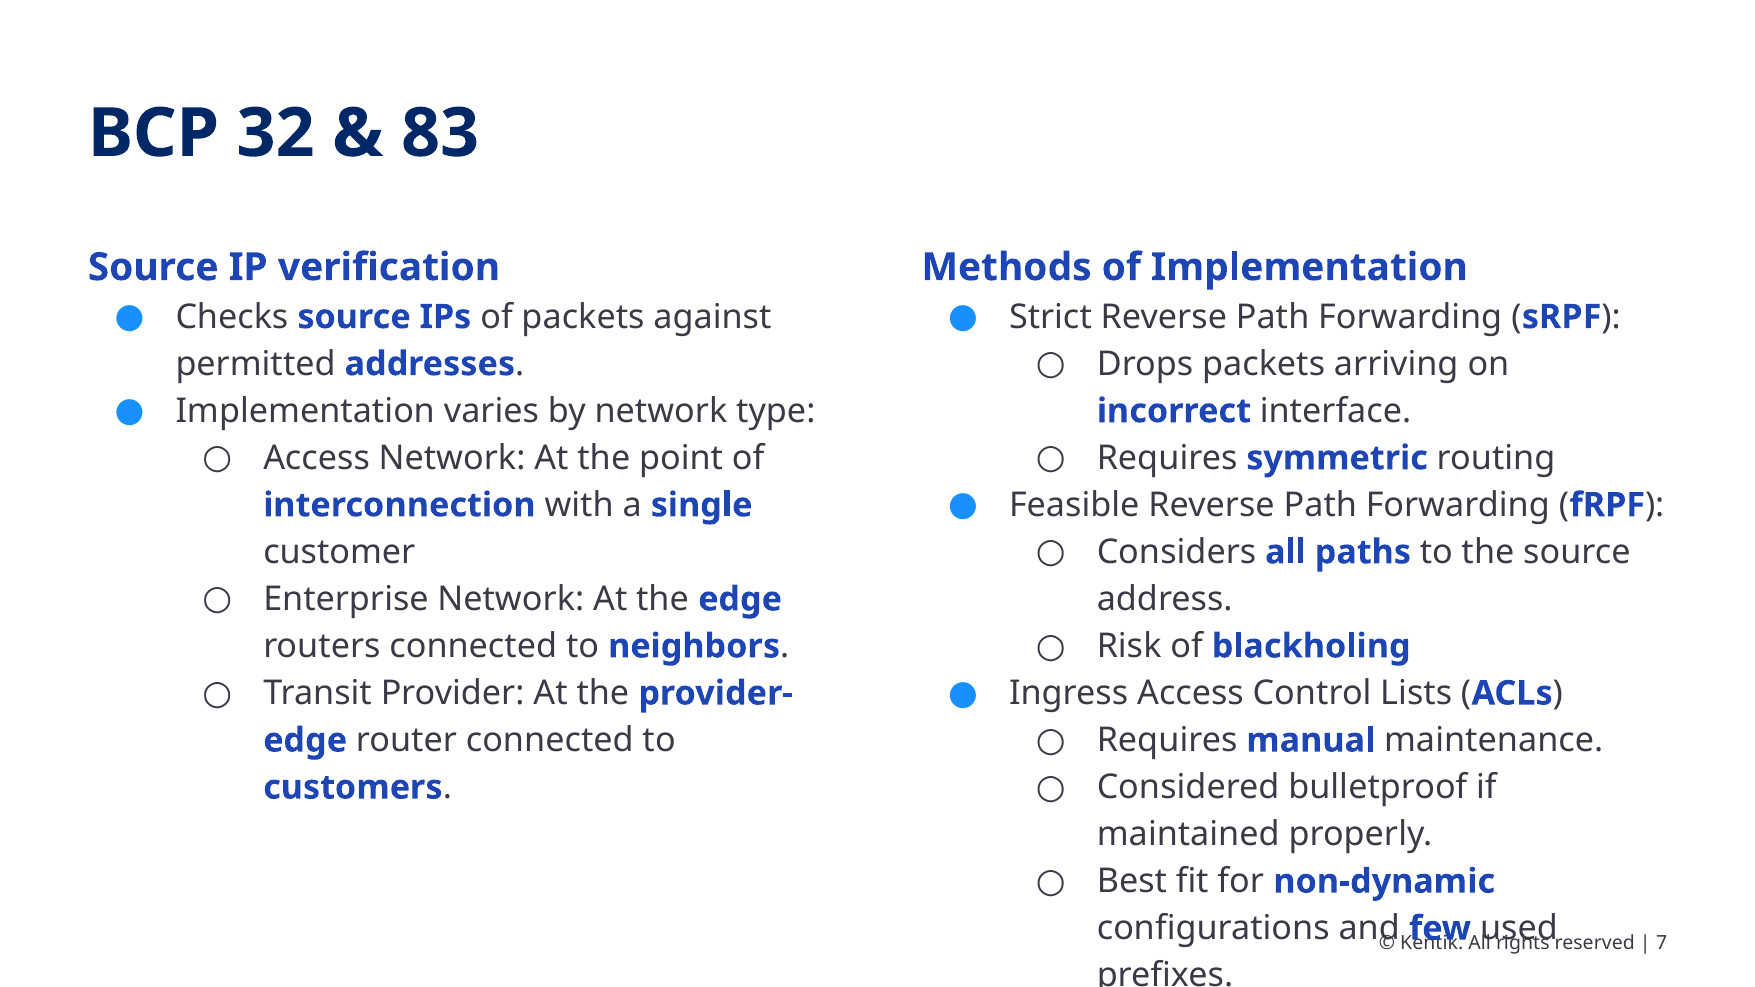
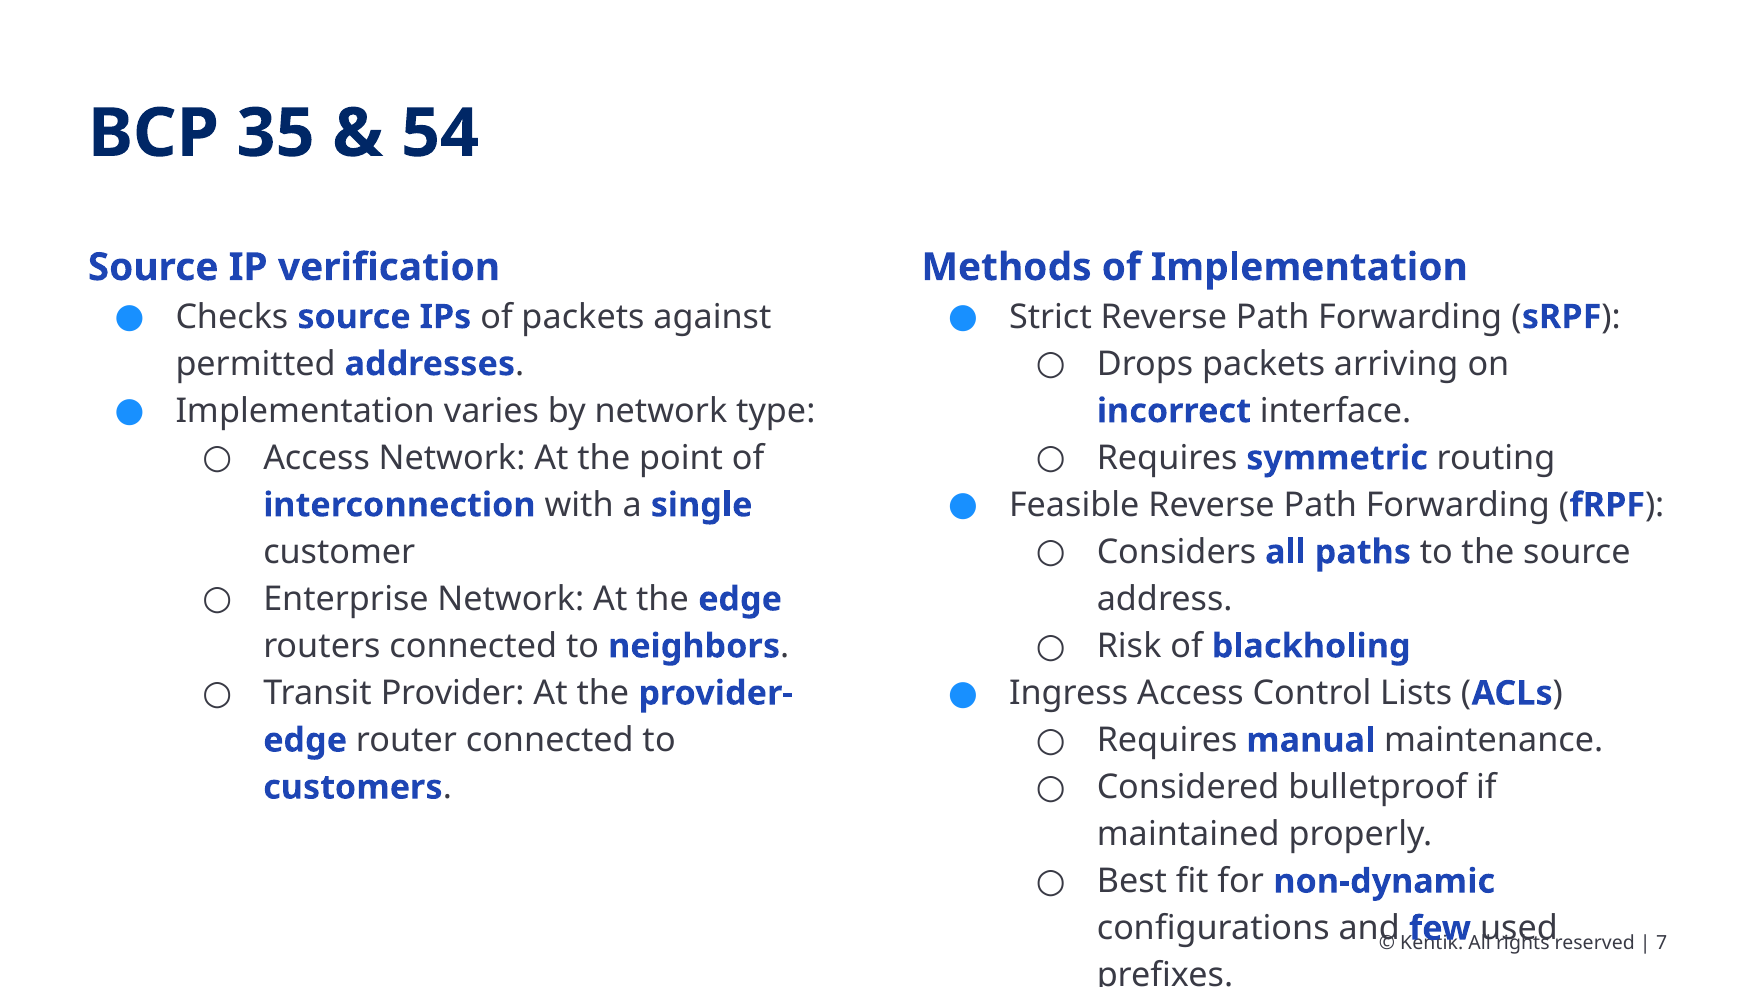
32: 32 -> 35 (276, 133)
83: 83 -> 54 (440, 133)
